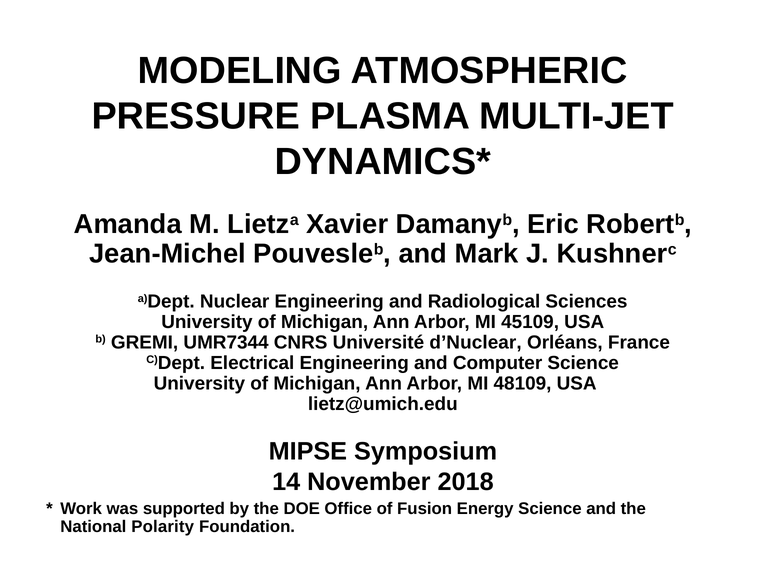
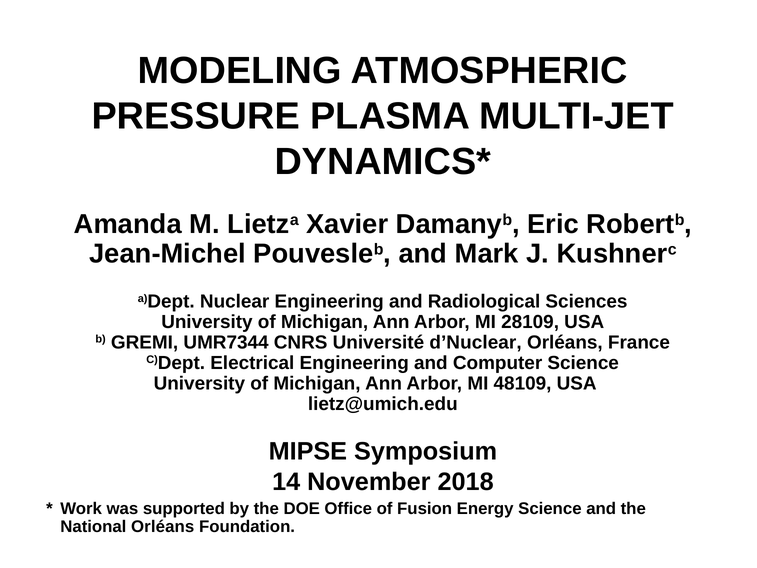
45109: 45109 -> 28109 (530, 322)
National Polarity: Polarity -> Orléans (163, 527)
